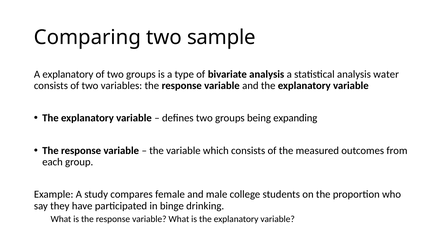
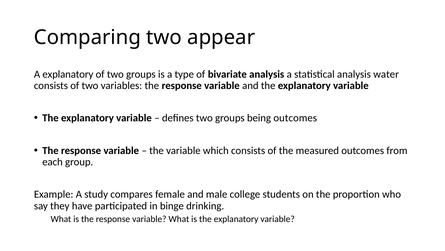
sample: sample -> appear (221, 37)
being expanding: expanding -> outcomes (295, 118)
